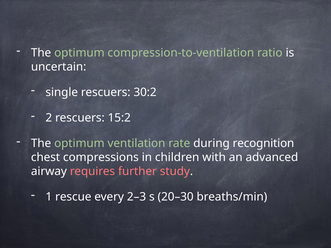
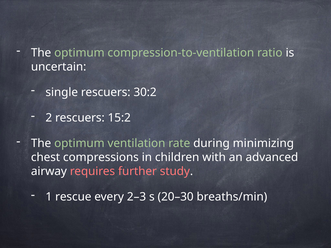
recognition: recognition -> minimizing (263, 144)
